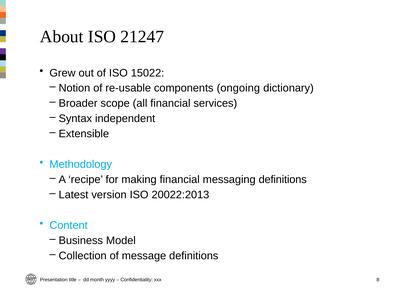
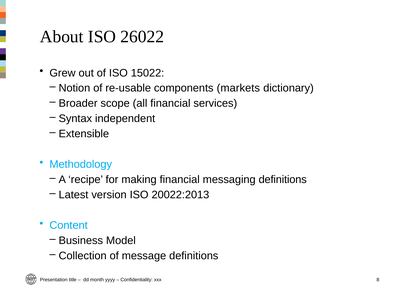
21247: 21247 -> 26022 (142, 37)
ongoing: ongoing -> markets (238, 88)
